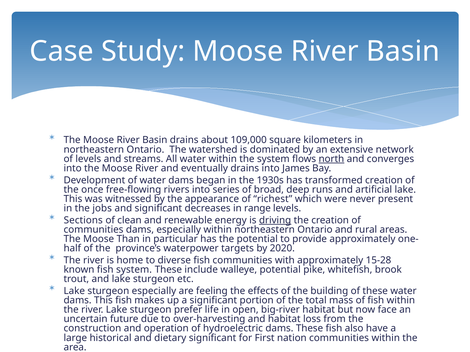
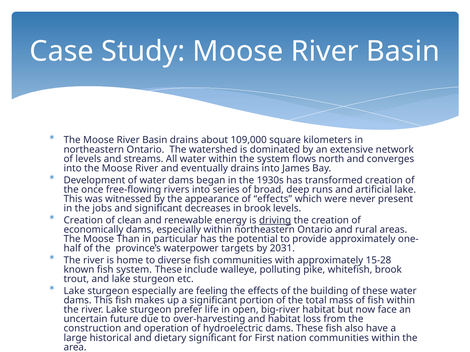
north underline: present -> none (331, 159)
of richest: richest -> effects (273, 199)
in range: range -> brook (257, 209)
Sections: Sections -> Creation (83, 220)
communities: communities -> economically (94, 230)
2020: 2020 -> 2031 (282, 249)
walleye potential: potential -> polluting (280, 270)
